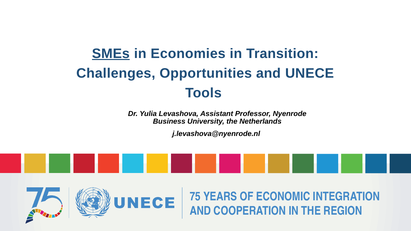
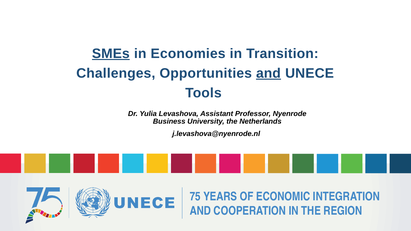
and underline: none -> present (268, 73)
